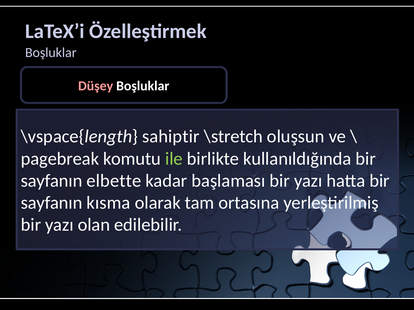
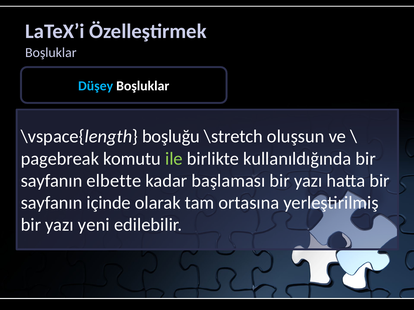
Düşey colour: pink -> light blue (96, 86)
sahiptir: sahiptir -> boşluğu (171, 137)
kısma: kısma -> içinde (109, 203)
olan: olan -> yeni (94, 225)
